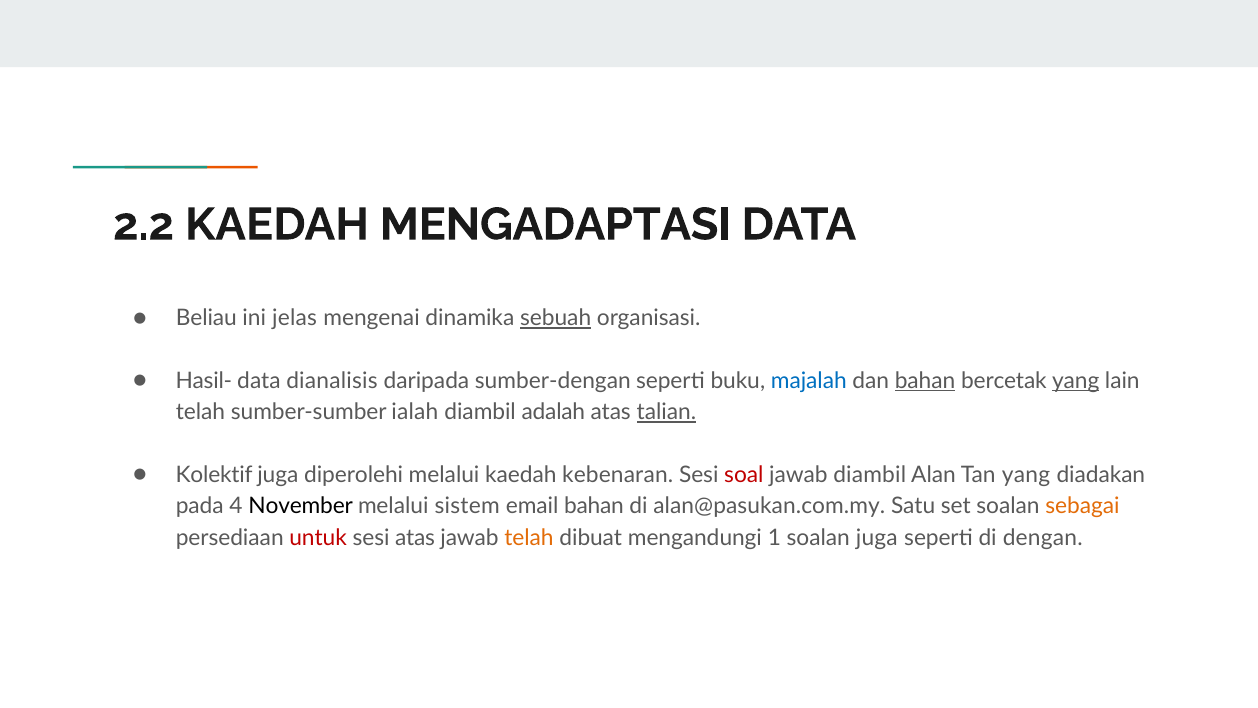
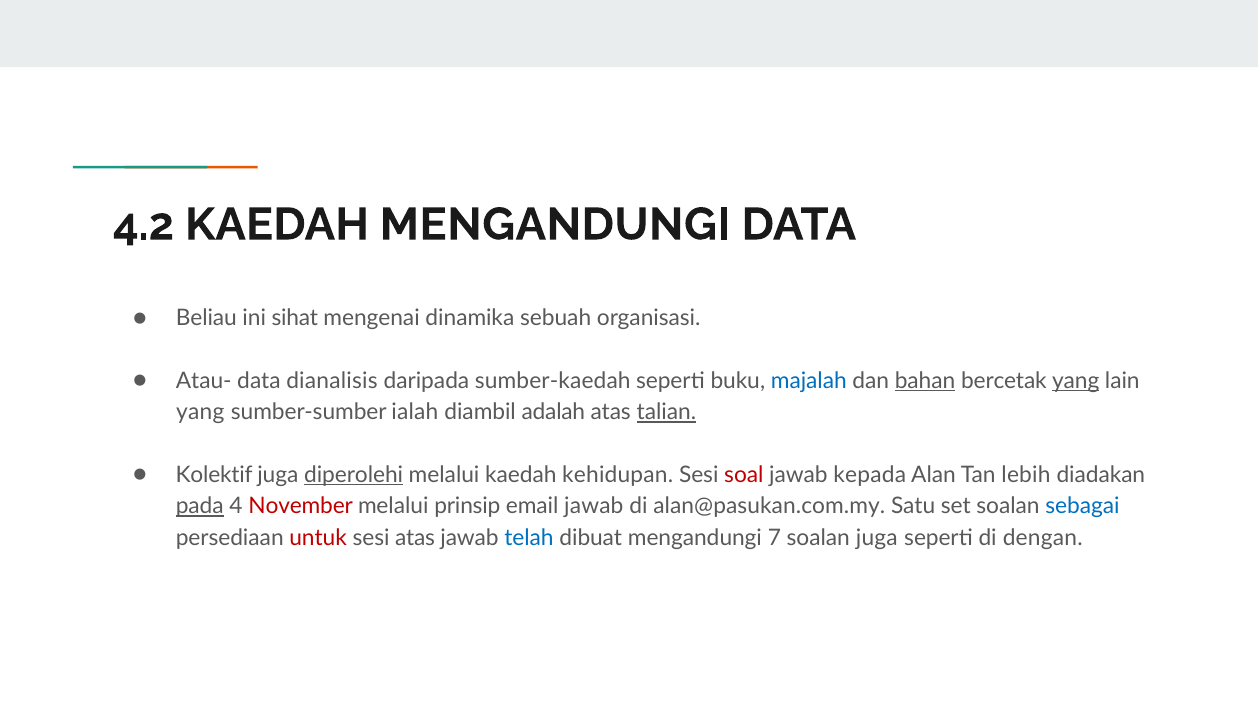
2.2: 2.2 -> 4.2 (144, 224)
KAEDAH MENGADAPTASI: MENGADAPTASI -> MENGANDUNGI (555, 224)
jelas: jelas -> sihat (295, 318)
sebuah underline: present -> none (556, 318)
Hasil-: Hasil- -> Atau- (204, 381)
sumber-dengan: sumber-dengan -> sumber-kaedah (553, 381)
telah: telah -> yang (200, 412)
diperolehi underline: none -> present (354, 475)
kebenaran: kebenaran -> kehidupan (618, 475)
jawab diambil: diambil -> kepada (870, 475)
Tan yang: yang -> lebih (1026, 475)
pada underline: none -> present (200, 506)
November colour: black -> red (301, 506)
sistem: sistem -> prinsip (467, 506)
email bahan: bahan -> jawab (594, 506)
sebagai colour: orange -> blue (1082, 506)
telah colour: orange -> blue (529, 537)
1: 1 -> 7 (774, 537)
